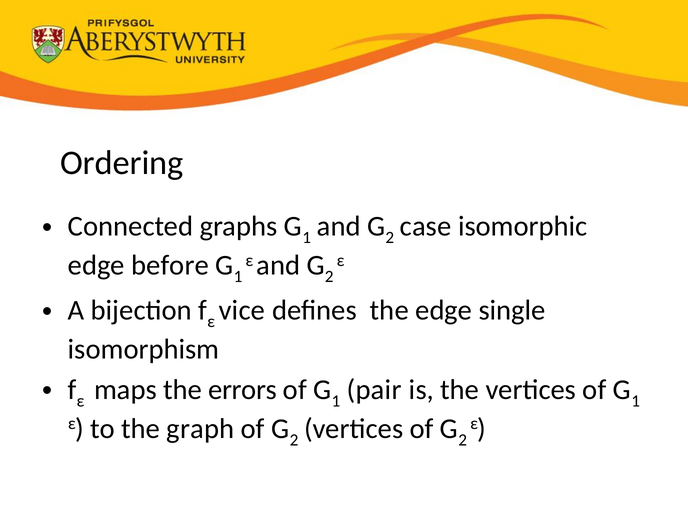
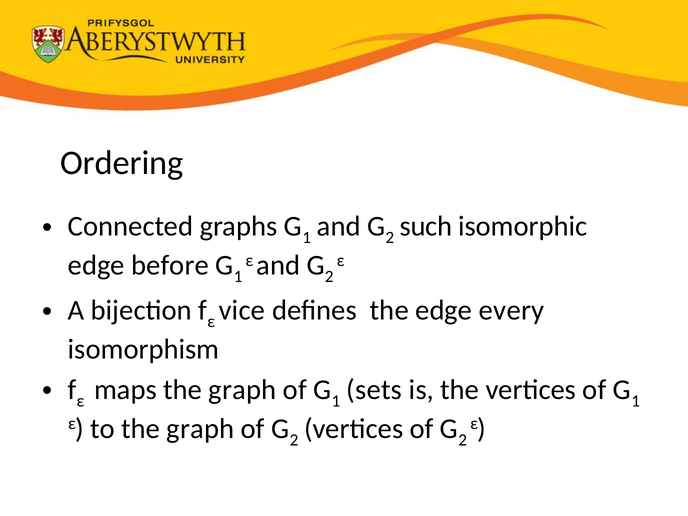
case: case -> such (426, 226)
single: single -> every (512, 310)
maps the errors: errors -> graph (242, 390)
pair: pair -> sets (374, 390)
